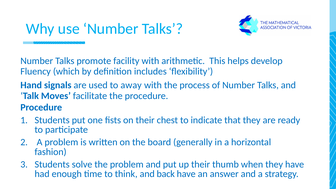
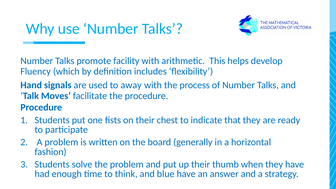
back: back -> blue (166, 174)
